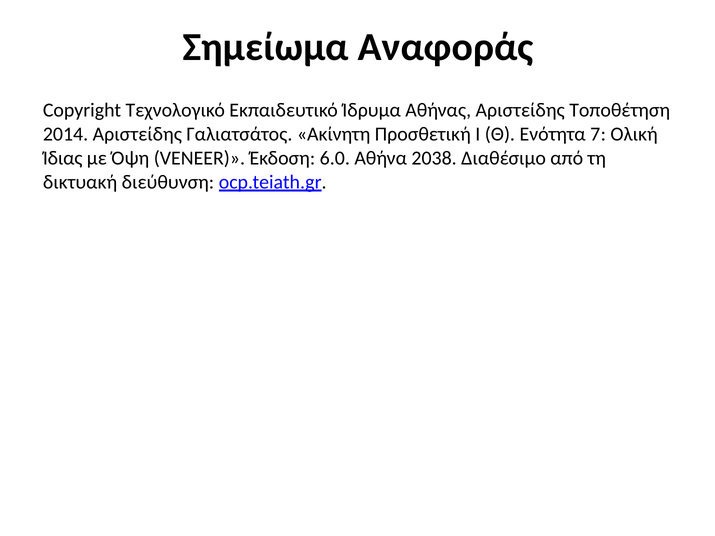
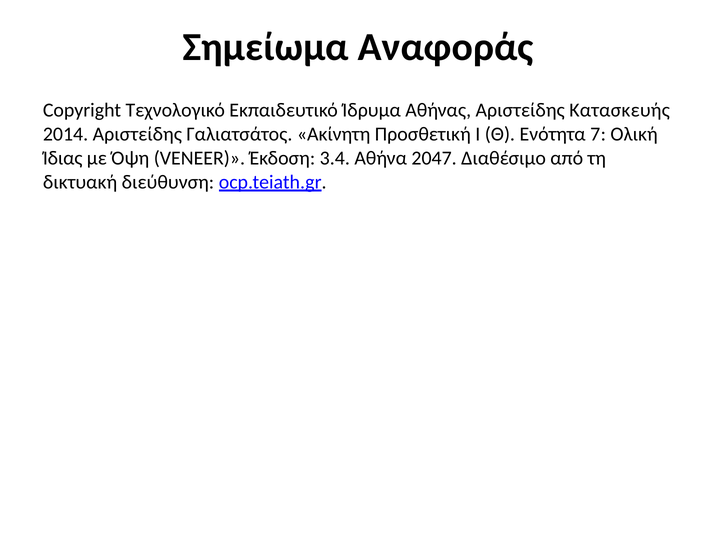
Τοποθέτηση: Τοποθέτηση -> Κατασκευής (620, 110)
6.0: 6.0 -> 3.4 (335, 158)
2038: 2038 -> 2047 (434, 158)
